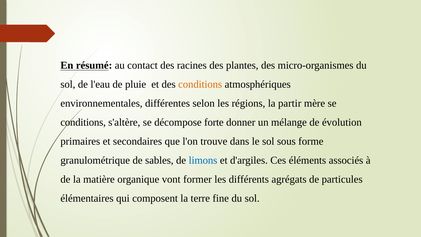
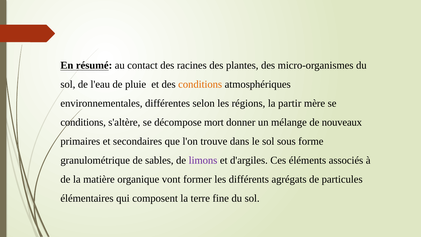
forte: forte -> mort (214, 122)
évolution: évolution -> nouveaux (342, 122)
limons colour: blue -> purple (203, 160)
